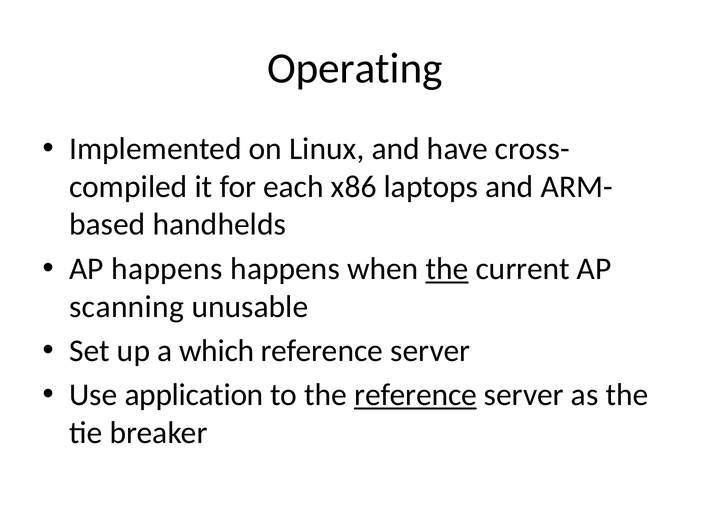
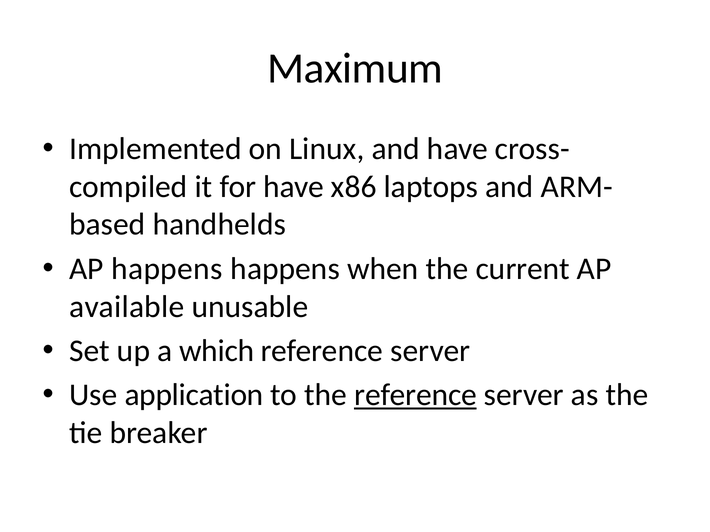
Operating: Operating -> Maximum (355, 69)
for each: each -> have (294, 187)
the underline: present -> none (447, 269)
scanning: scanning -> available (127, 307)
